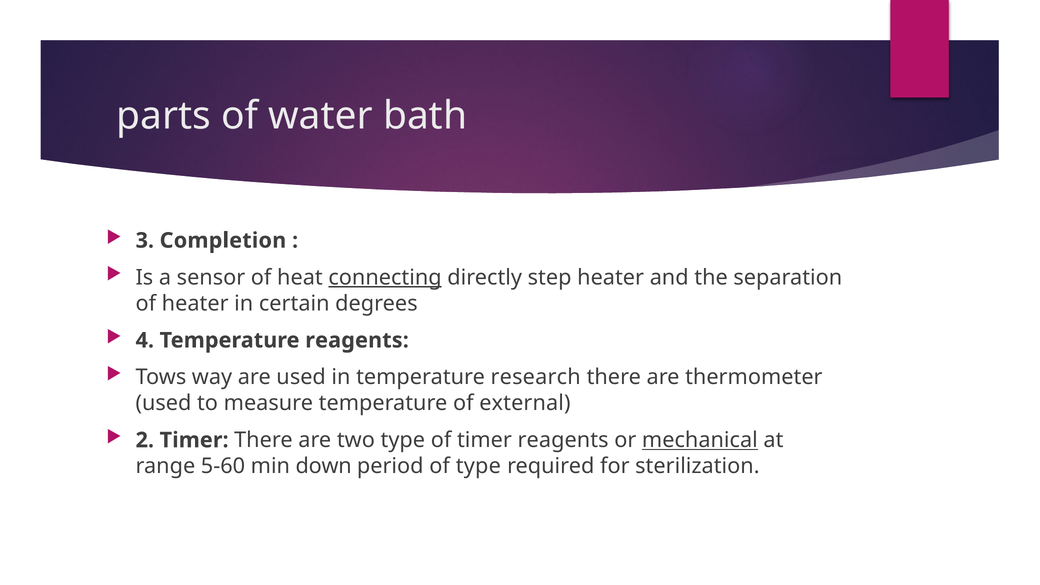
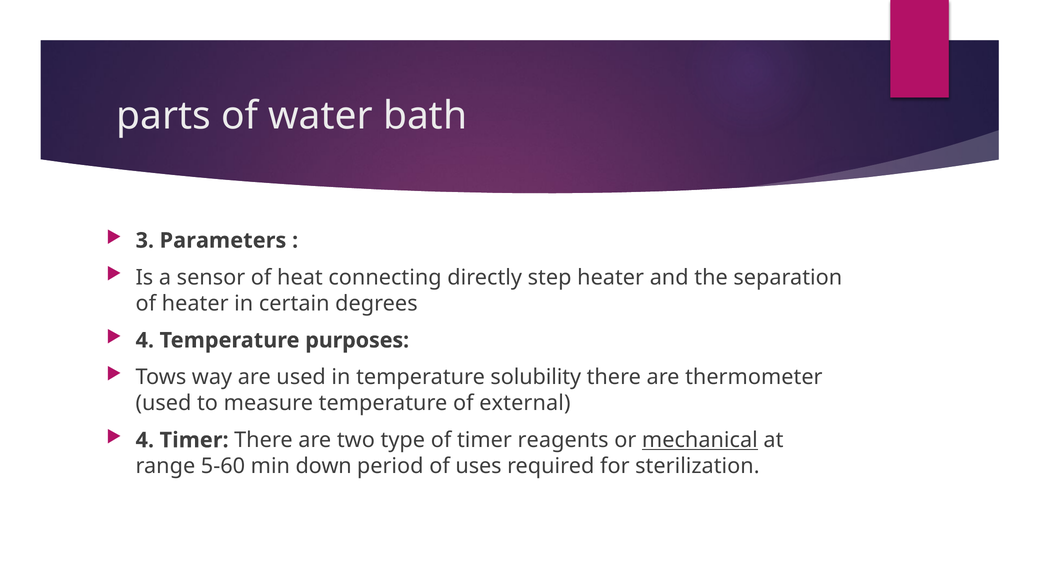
Completion: Completion -> Parameters (223, 241)
connecting underline: present -> none (385, 277)
Temperature reagents: reagents -> purposes (357, 340)
research: research -> solubility (536, 377)
2: 2 -> 4 (145, 440)
of type: type -> uses (479, 466)
